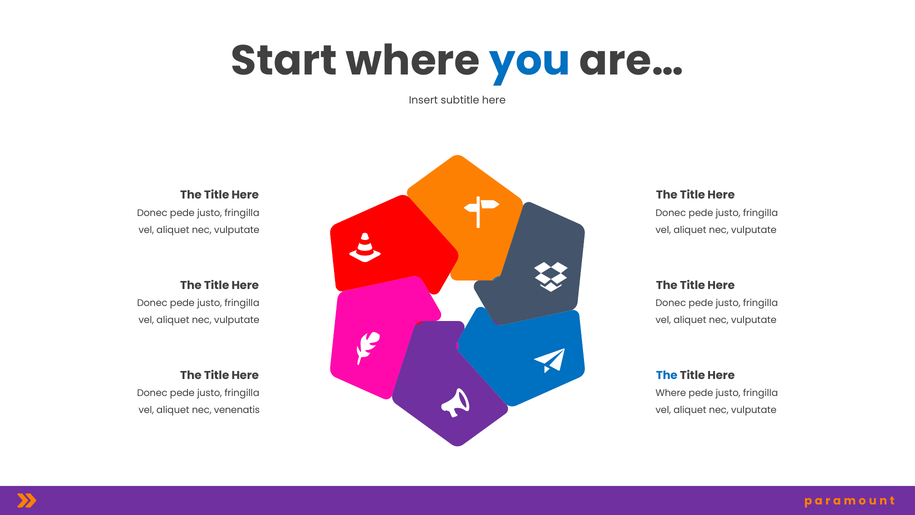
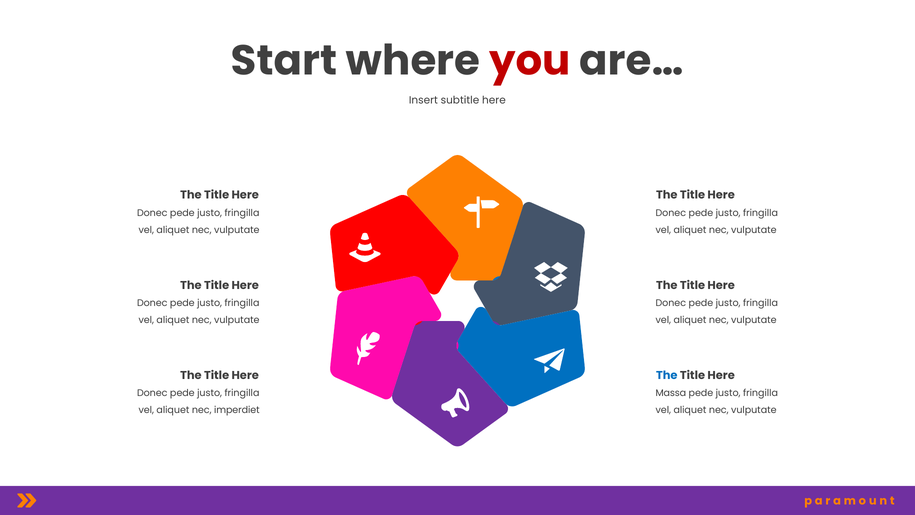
you colour: blue -> red (530, 61)
Where: Where -> Massa (671, 393)
venenatis: venenatis -> imperdiet (237, 410)
